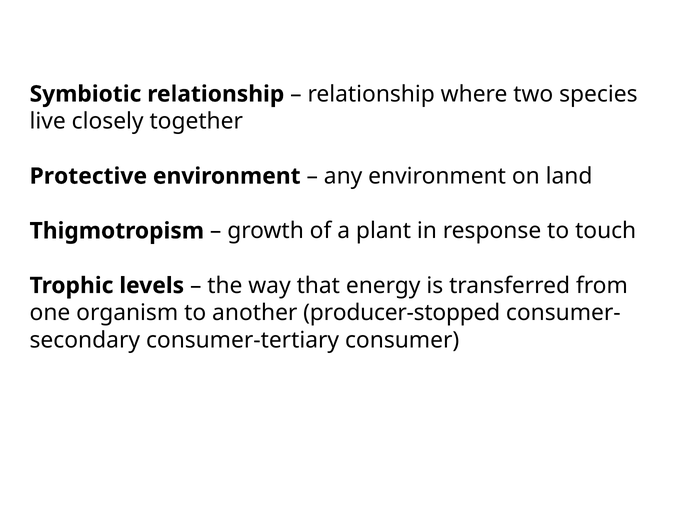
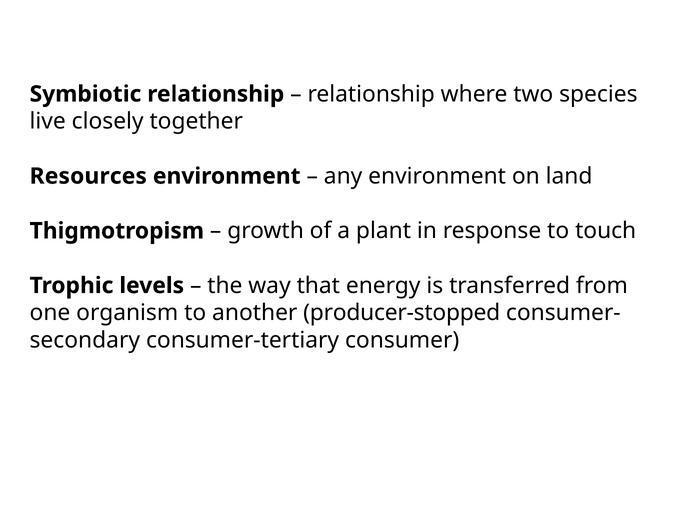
Protective: Protective -> Resources (88, 176)
